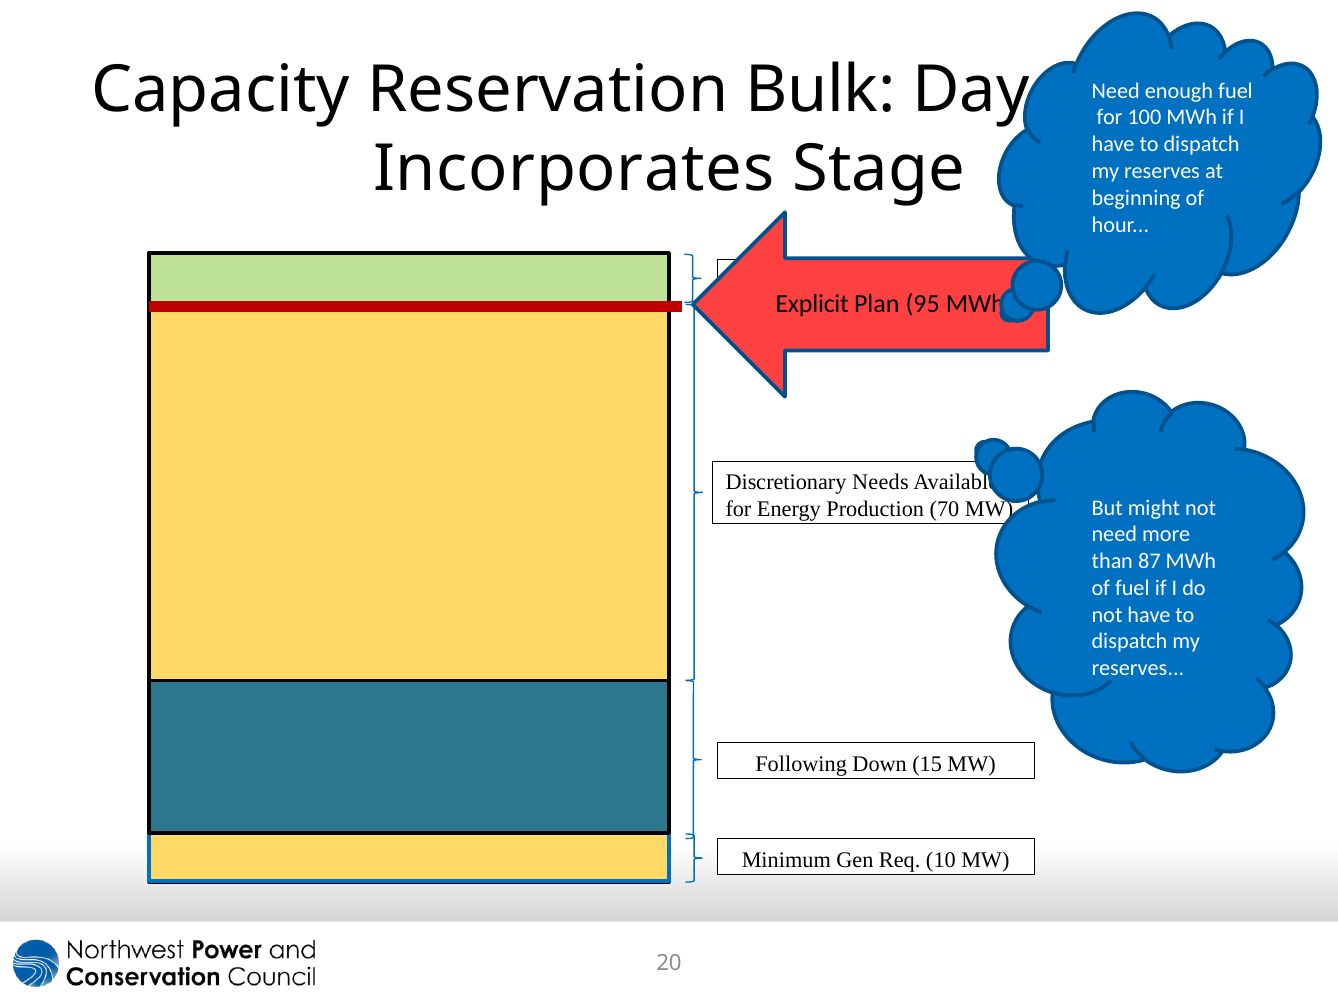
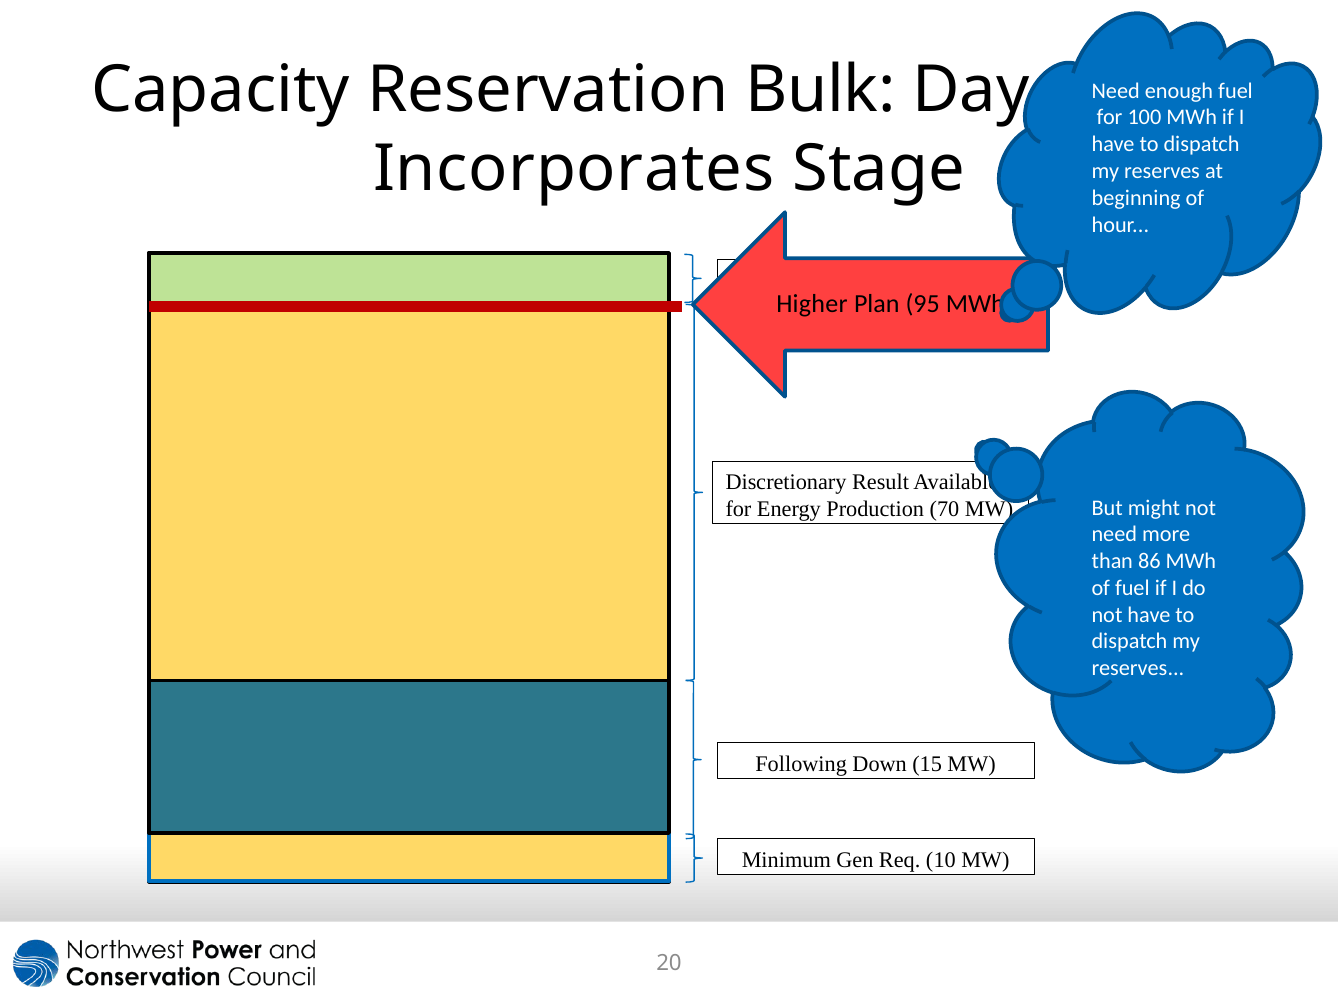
Explicit: Explicit -> Higher (812, 304)
Needs: Needs -> Result (881, 482)
87: 87 -> 86 (1149, 561)
